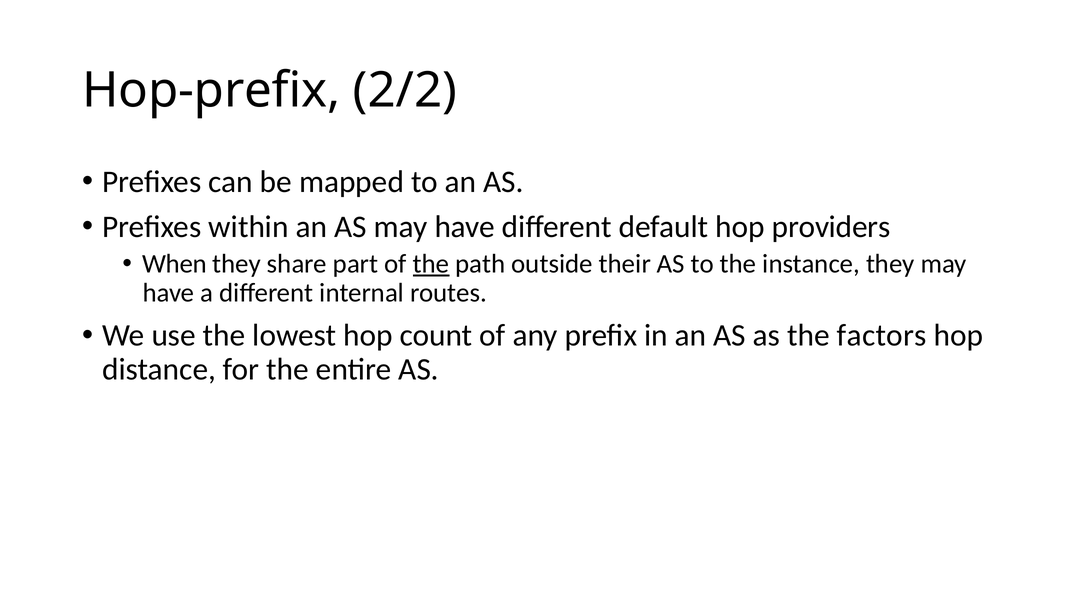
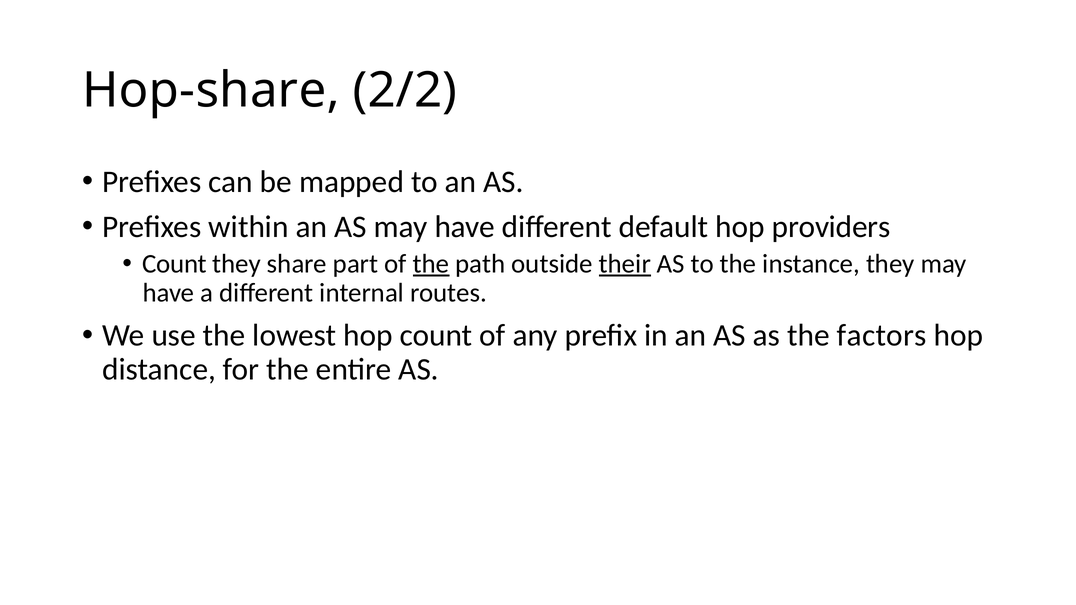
Hop-prefix: Hop-prefix -> Hop-share (211, 90)
When: When -> Count (175, 264)
their underline: none -> present (625, 264)
